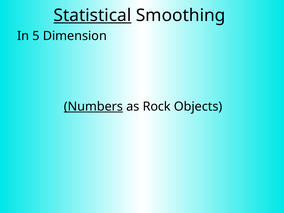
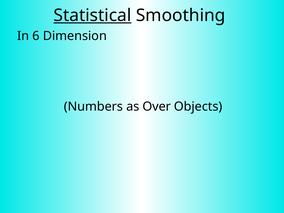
5: 5 -> 6 (36, 36)
Numbers underline: present -> none (93, 107)
Rock: Rock -> Over (157, 107)
